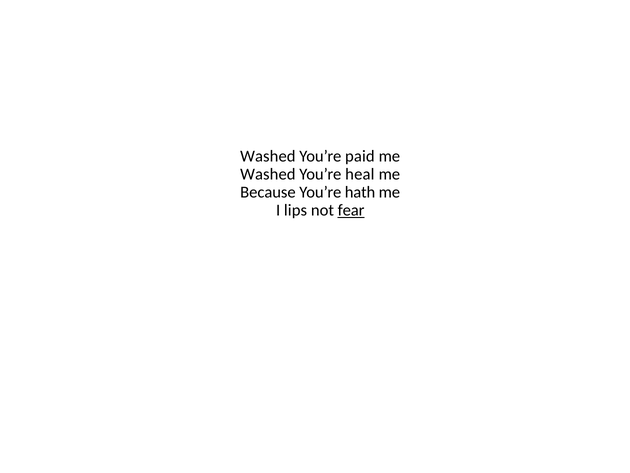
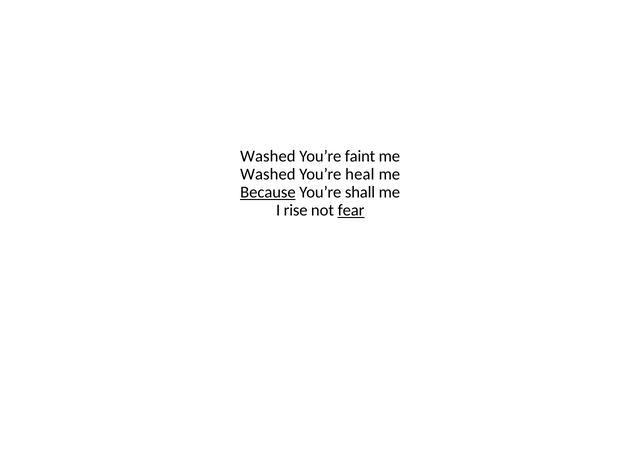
paid: paid -> faint (360, 156)
Because underline: none -> present (268, 192)
hath: hath -> shall (360, 192)
lips: lips -> rise (296, 210)
